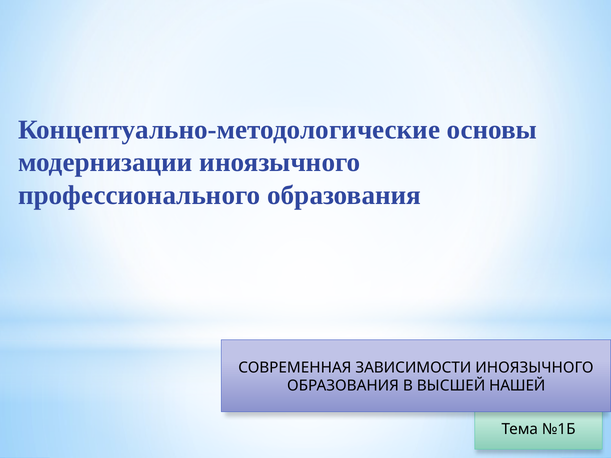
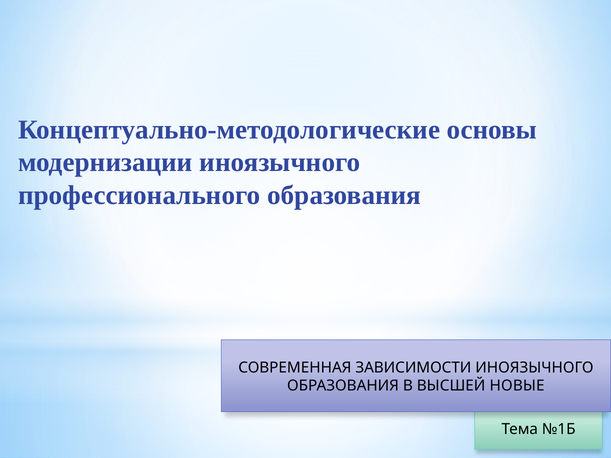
НАШЕЙ: НАШЕЙ -> НОВЫЕ (517, 386)
